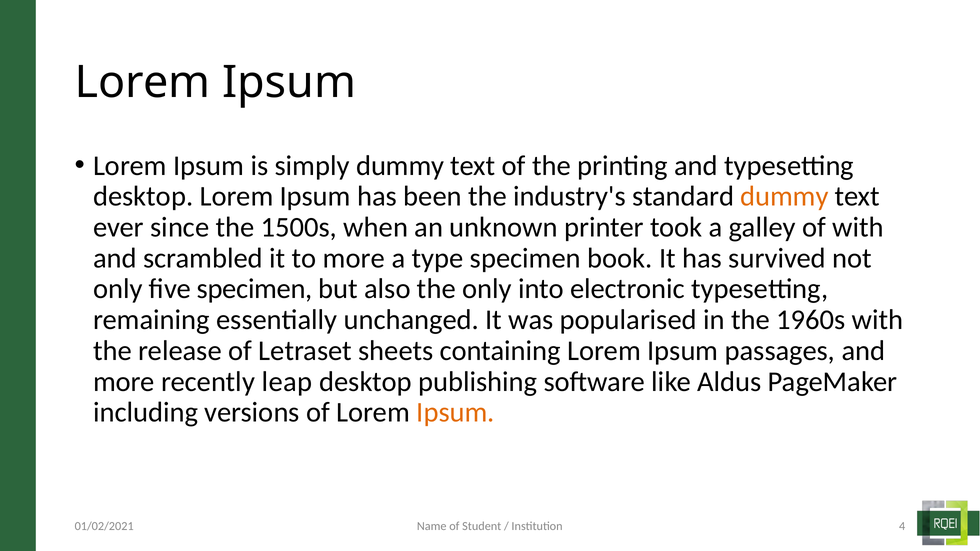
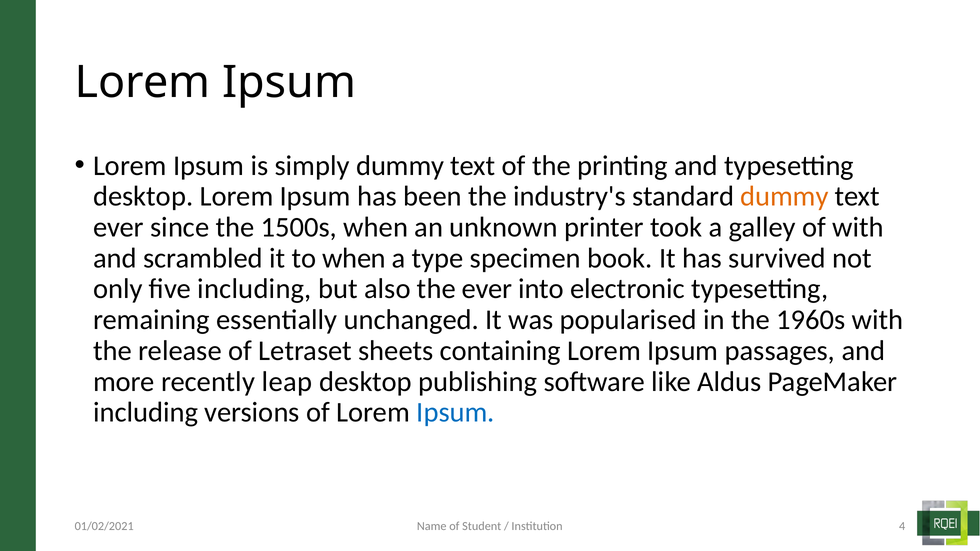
to more: more -> when (354, 258)
five specimen: specimen -> including (254, 289)
the only: only -> ever (487, 289)
Ipsum colour: orange -> blue (456, 413)
